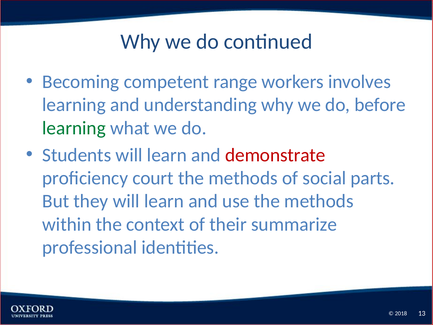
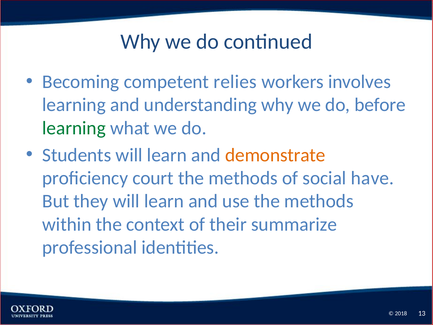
range: range -> relies (235, 82)
demonstrate colour: red -> orange (275, 155)
parts: parts -> have (373, 178)
